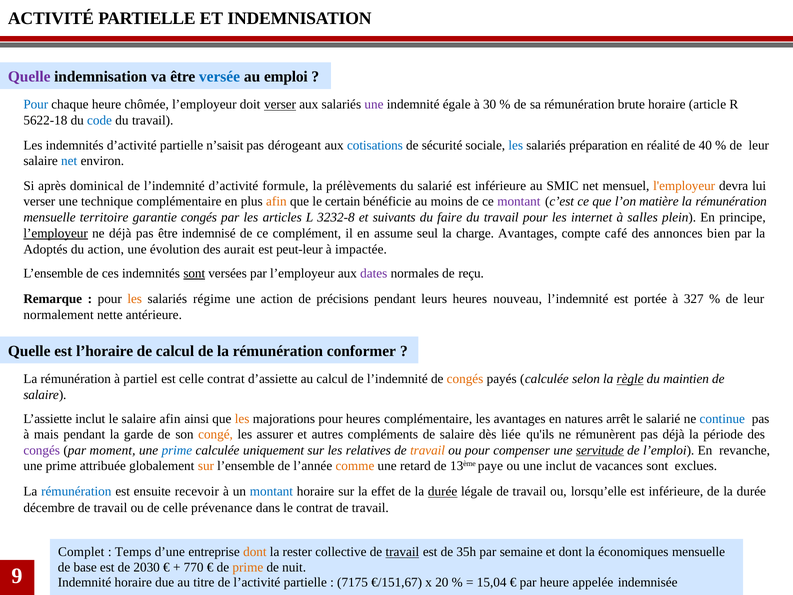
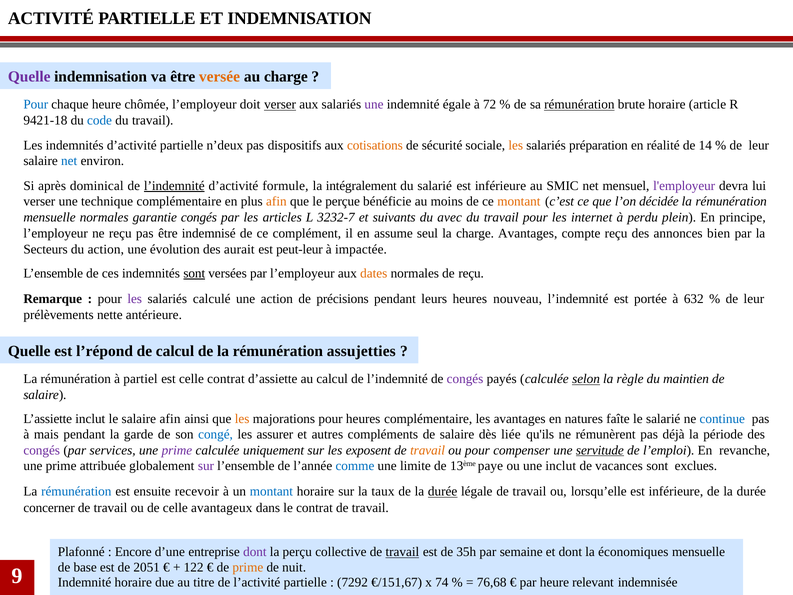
versée colour: blue -> orange (219, 77)
au emploi: emploi -> charge (286, 77)
30: 30 -> 72 (490, 104)
rémunération underline: none -> present (579, 104)
5622-18: 5622-18 -> 9421-18 (45, 120)
n’saisit: n’saisit -> n’deux (225, 145)
dérogeant: dérogeant -> dispositifs (295, 145)
cotisations colour: blue -> orange (375, 145)
les colour: blue -> orange (516, 145)
40: 40 -> 14 (705, 145)
l’indemnité underline: none -> present (174, 186)
prélèvements: prélèvements -> intégralement (361, 186)
l'employeur colour: orange -> purple (684, 186)
certain: certain -> perçue (343, 201)
montant colour: purple -> orange (519, 201)
matière: matière -> décidée (659, 201)
mensuelle territoire: territoire -> normales (104, 217)
3232-8: 3232-8 -> 3232-7 (336, 217)
faire: faire -> avec (450, 217)
salles: salles -> perdu (643, 217)
l’employeur underline: present -> none (56, 233)
ne déjà: déjà -> reçu (120, 233)
compte café: café -> reçu (616, 233)
Adoptés: Adoptés -> Secteurs (46, 249)
dates colour: purple -> orange (374, 273)
les colour: orange -> purple (135, 299)
régime: régime -> calculé (212, 299)
327: 327 -> 632 (694, 299)
normalement: normalement -> prélèvements (59, 315)
l’horaire: l’horaire -> l’répond (105, 351)
conformer: conformer -> assujetties (361, 351)
congés colour: orange -> purple (465, 379)
selon underline: none -> present (586, 379)
règle underline: present -> none (630, 379)
arrêt: arrêt -> faîte (618, 419)
congé colour: orange -> blue (216, 434)
moment: moment -> services (113, 450)
prime colour: blue -> purple (177, 450)
relatives: relatives -> exposent (368, 450)
sur colour: orange -> purple (206, 466)
comme colour: orange -> blue (355, 466)
retard: retard -> limite (415, 466)
effet: effet -> taux (383, 491)
décembre: décembre -> concerner (49, 508)
prévenance: prévenance -> avantageux (222, 508)
Complet: Complet -> Plafonné (81, 552)
Temps: Temps -> Encore (133, 552)
dont colour: orange -> purple (255, 552)
rester: rester -> perçu (297, 552)
2030: 2030 -> 2051 (147, 567)
770: 770 -> 122 (194, 567)
7175: 7175 -> 7292 (353, 582)
20: 20 -> 74 (442, 582)
15,04: 15,04 -> 76,68 (492, 582)
appelée: appelée -> relevant (593, 582)
